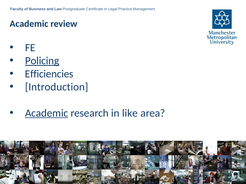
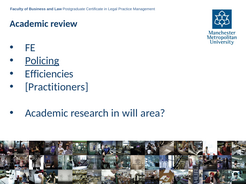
Introduction: Introduction -> Practitioners (57, 87)
Academic underline: present -> none (47, 113)
like: like -> will (130, 113)
